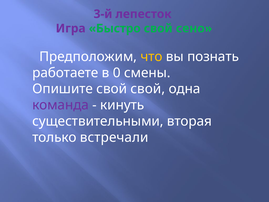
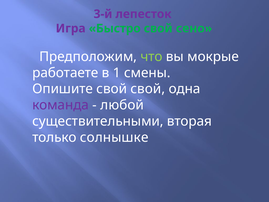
что colour: yellow -> light green (151, 57)
познать: познать -> мокрые (213, 57)
0: 0 -> 1 (117, 73)
кинуть: кинуть -> любой (122, 105)
встречали: встречали -> солнышке (114, 137)
